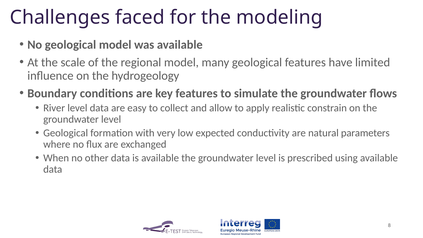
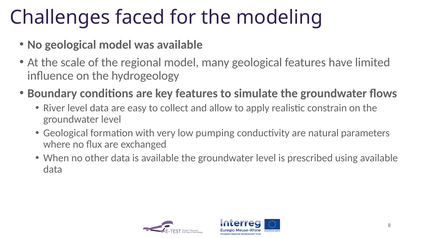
expected: expected -> pumping (215, 133)
